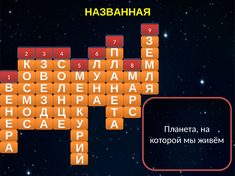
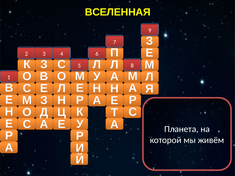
НАЗВАННАЯ: НАЗВАННАЯ -> ВСЕЛЕННАЯ (118, 12)
